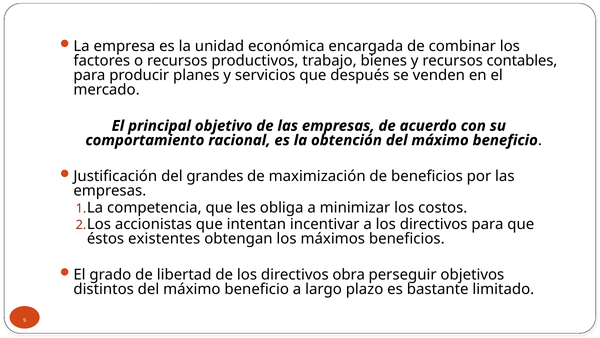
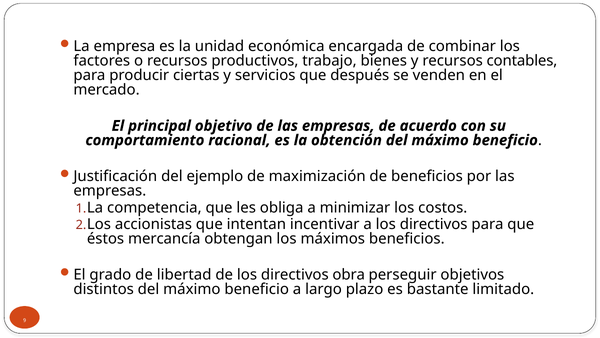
planes: planes -> ciertas (196, 75)
grandes: grandes -> ejemplo (215, 176)
existentes: existentes -> mercancía (164, 238)
